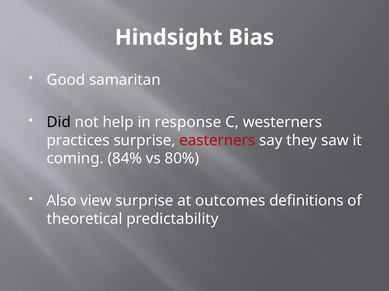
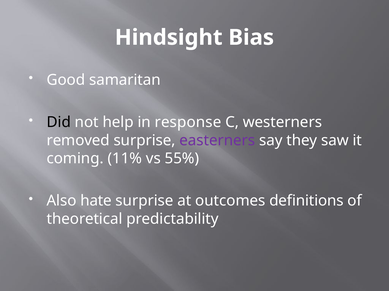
practices: practices -> removed (78, 141)
easterners colour: red -> purple (217, 141)
84%: 84% -> 11% (125, 159)
80%: 80% -> 55% (182, 159)
view: view -> hate (96, 201)
